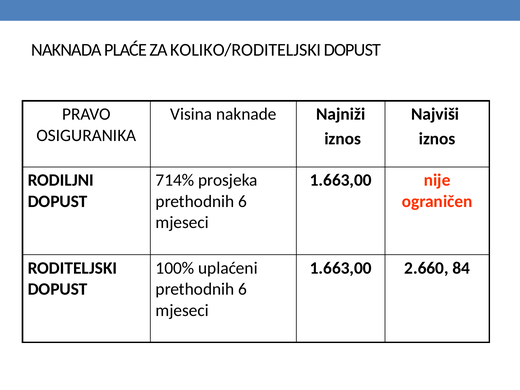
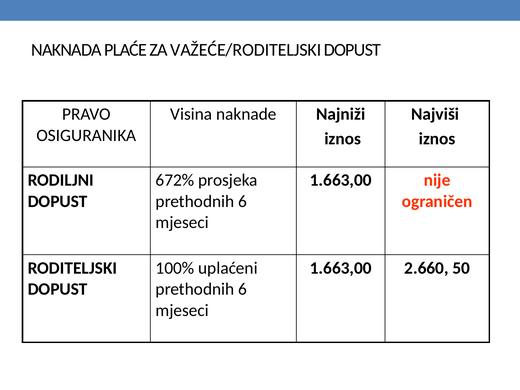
KOLIKO/RODITELJSKI: KOLIKO/RODITELJSKI -> VAŽEĆE/RODITELJSKI (246, 50)
714%: 714% -> 672% (175, 180)
84: 84 -> 50 (461, 268)
